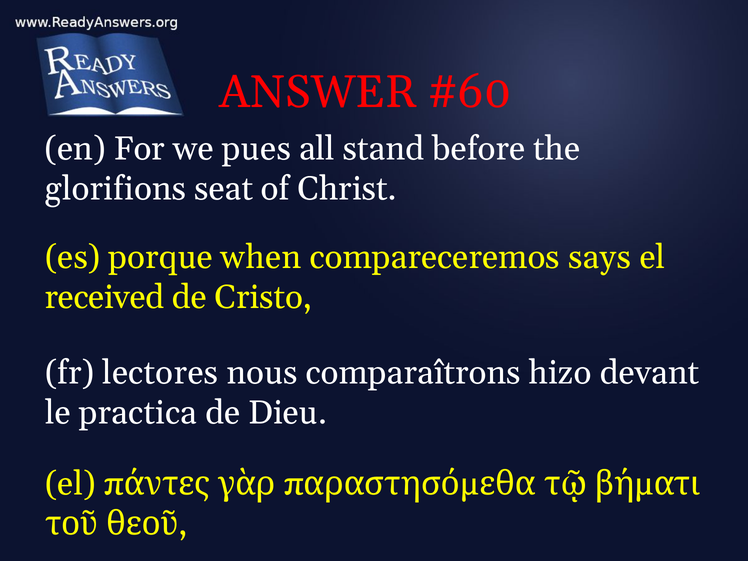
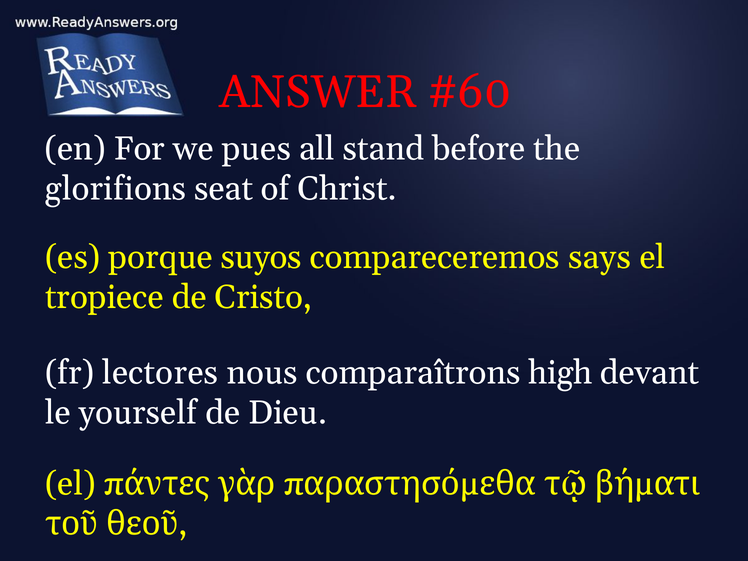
when: when -> suyos (261, 257)
received: received -> tropiece (104, 297)
hizo: hizo -> high (560, 373)
practica: practica -> yourself (138, 413)
